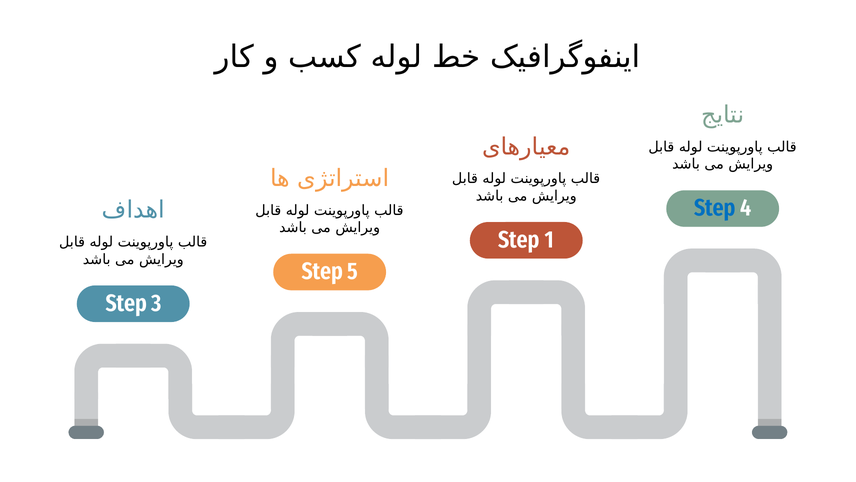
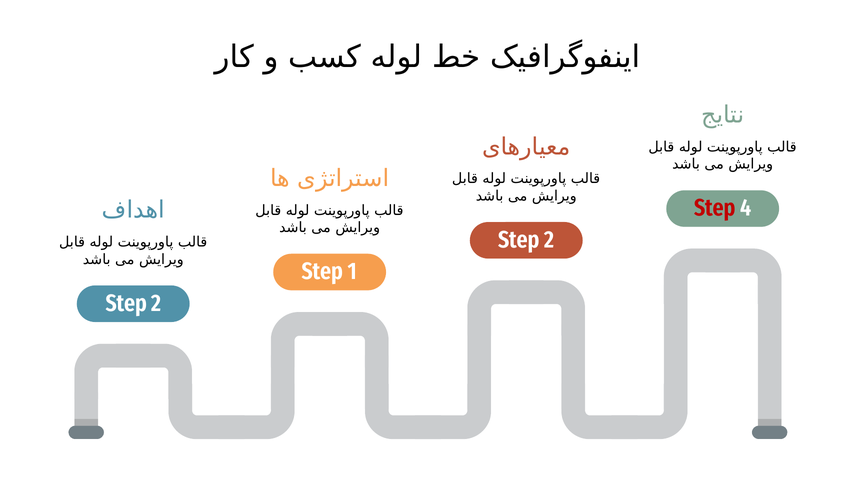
Step colour: blue -> red (715, 208)
1: 1 -> 2 (549, 240)
5: 5 -> 1 (352, 271)
3: 3 -> 2 (156, 303)
